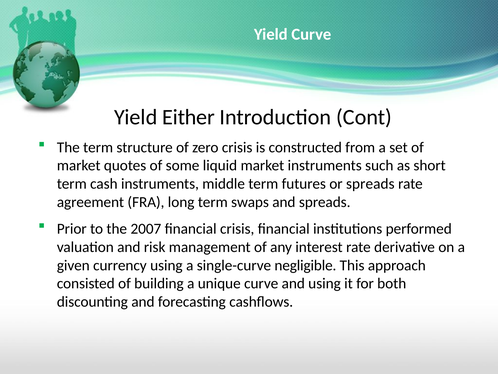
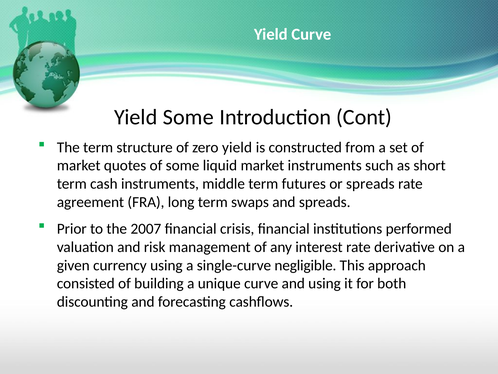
Yield Either: Either -> Some (188, 117)
zero crisis: crisis -> yield (237, 147)
